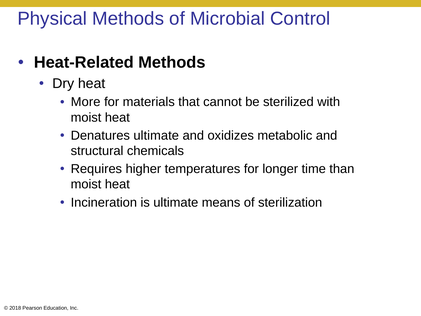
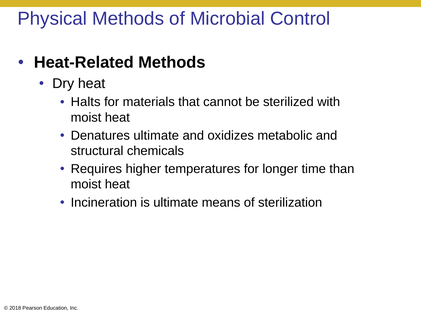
More: More -> Halts (86, 102)
